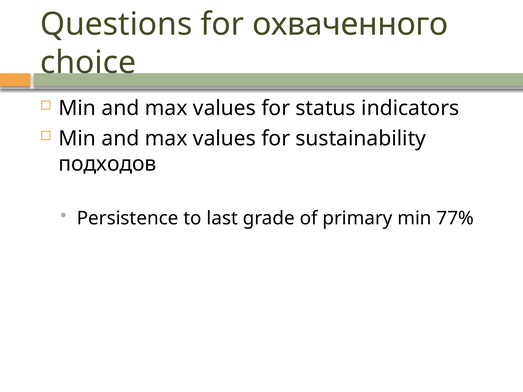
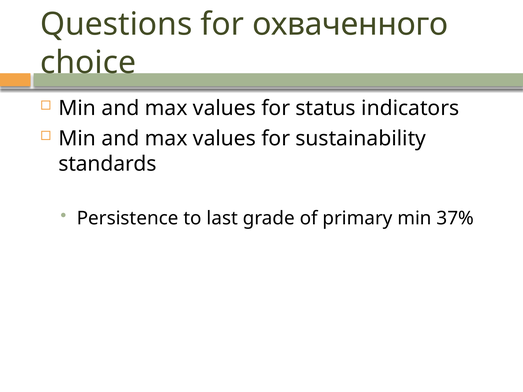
подходов: подходов -> standards (108, 164)
77%: 77% -> 37% (455, 218)
